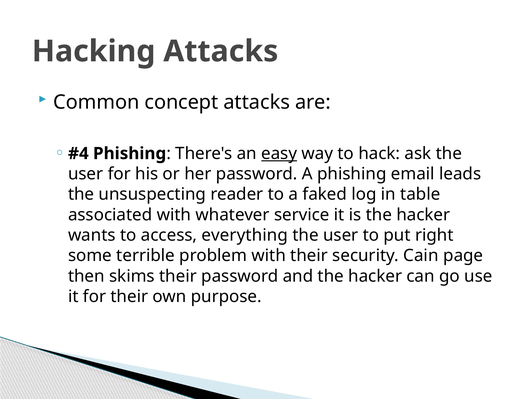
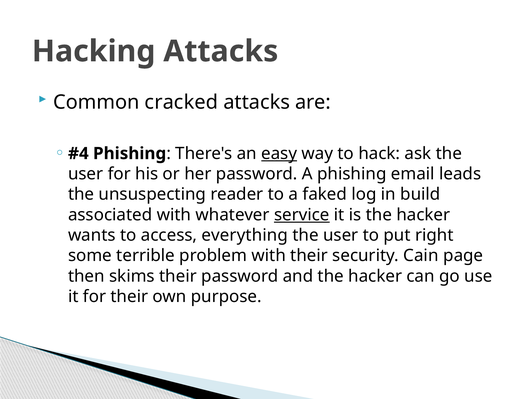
concept: concept -> cracked (181, 102)
table: table -> build (420, 194)
service underline: none -> present (302, 215)
